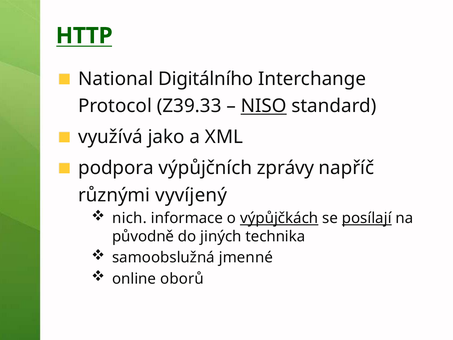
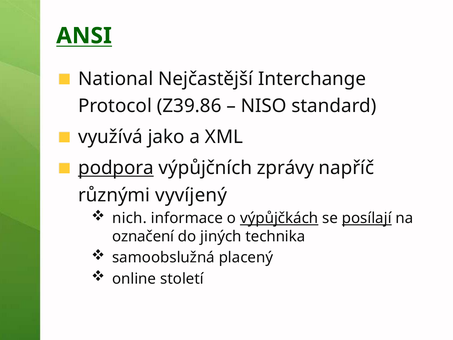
HTTP: HTTP -> ANSI (84, 36)
Digitálního: Digitálního -> Nejčastější (206, 79)
Z39.33: Z39.33 -> Z39.86 (189, 106)
NISO underline: present -> none (264, 106)
podpora underline: none -> present (116, 168)
původně: původně -> označení (143, 236)
jmenné: jmenné -> placený (246, 257)
oborů: oborů -> století (182, 279)
